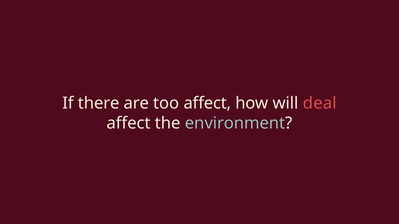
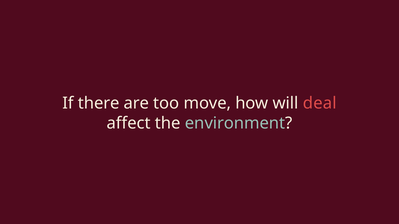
too affect: affect -> move (207, 103)
